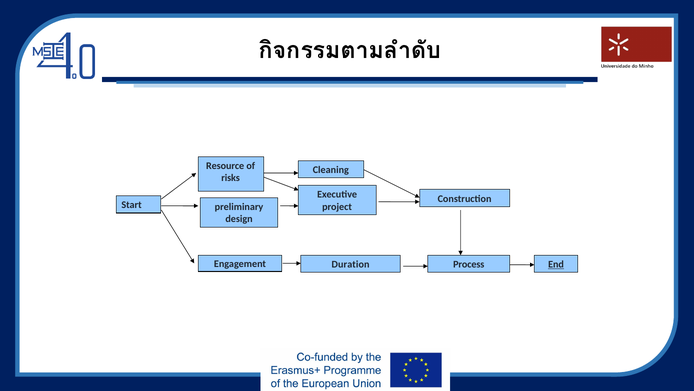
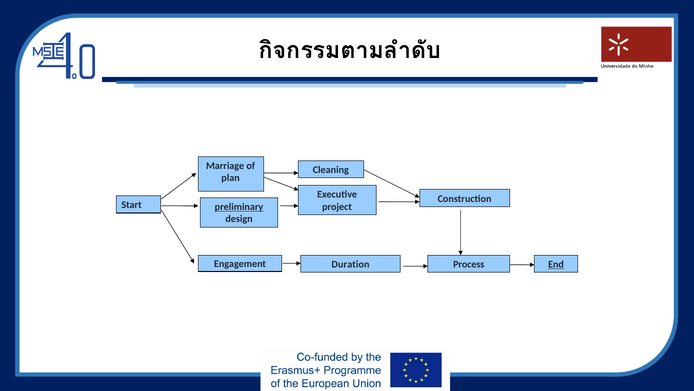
Resource: Resource -> Marriage (225, 166)
risks: risks -> plan (231, 178)
preliminary underline: none -> present (239, 207)
